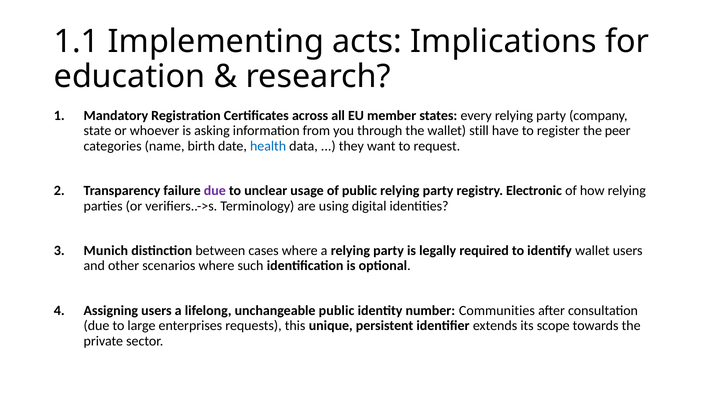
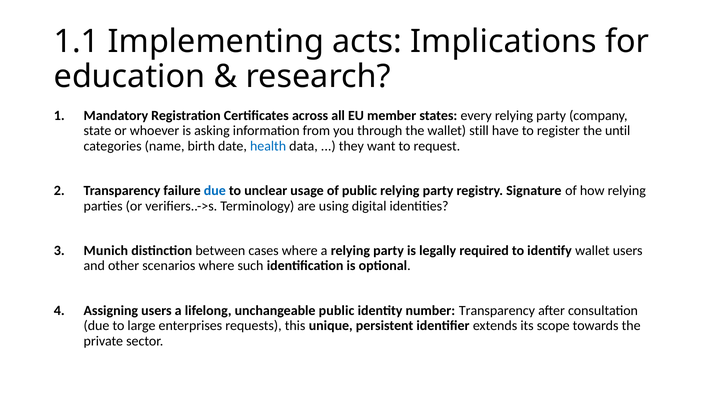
peer: peer -> until (618, 131)
due colour: purple -> blue (215, 191)
Electronic: Electronic -> Signature (534, 191)
number Communities: Communities -> Transparency (497, 311)
